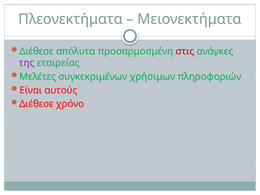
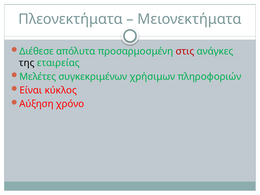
της colour: purple -> black (27, 63)
αυτούς: αυτούς -> κύκλος (61, 90)
Διέθεσε: Διέθεσε -> Αύξηση (36, 104)
